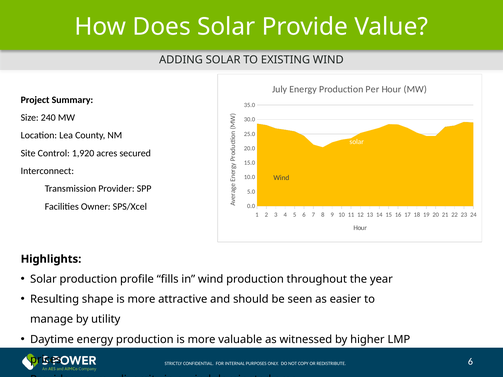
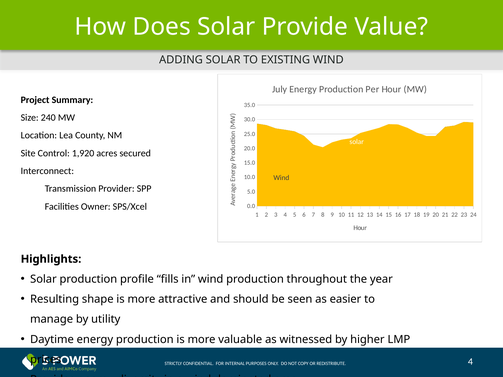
6: 6 -> 4 (470, 362)
